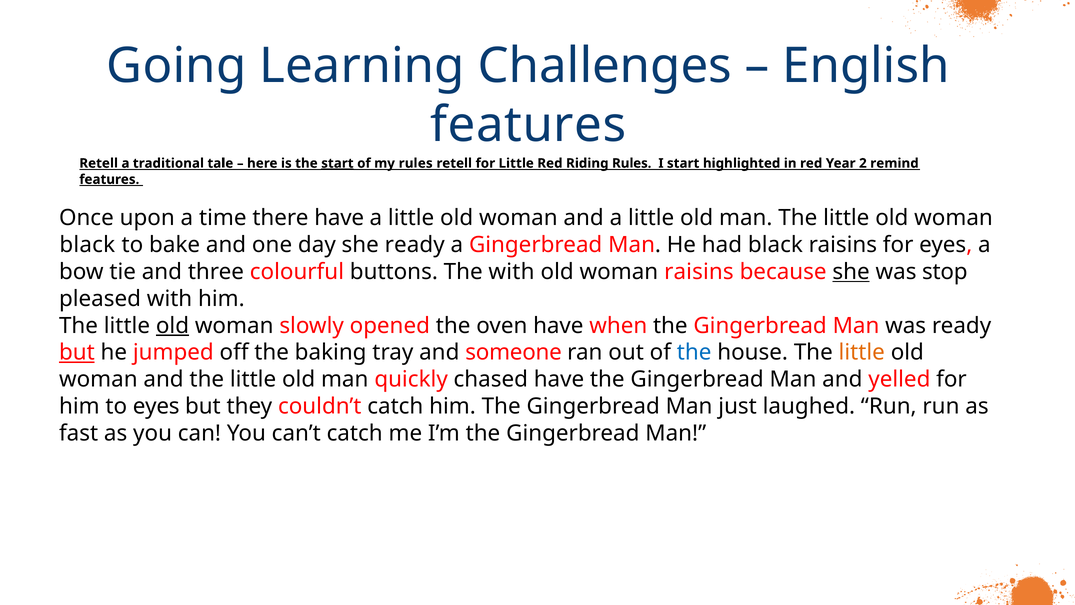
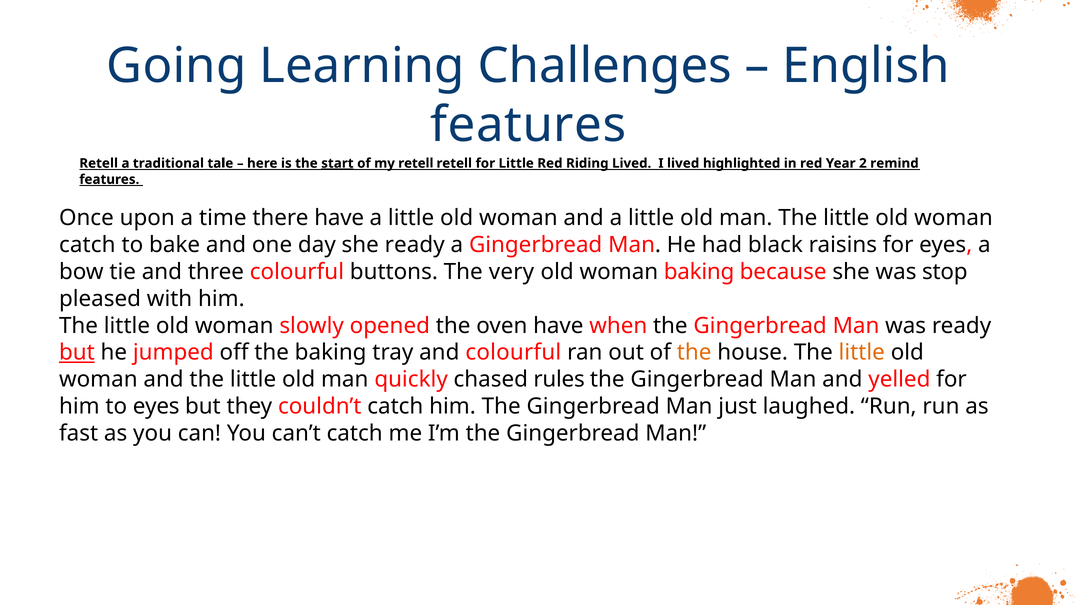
my rules: rules -> retell (416, 163)
Riding Rules: Rules -> Lived (632, 163)
I start: start -> lived (683, 163)
black: black -> catch (87, 245)
The with: with -> very (511, 272)
woman raisins: raisins -> baking (699, 272)
she underline: present -> none (851, 272)
old underline: present -> none (172, 325)
and someone: someone -> colourful (513, 352)
the colour: blue -> orange (694, 352)
chased have: have -> rules (559, 379)
